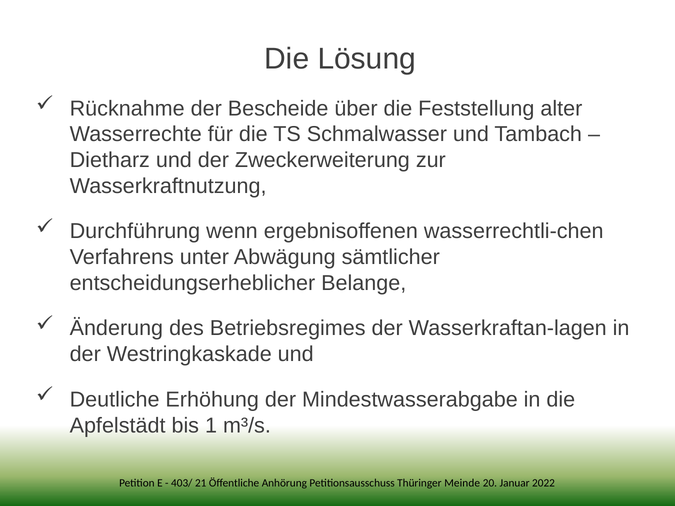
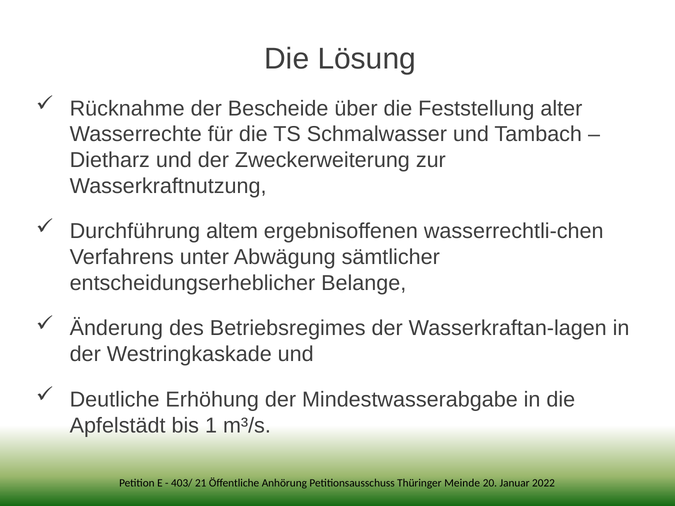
wenn: wenn -> altem (232, 231)
